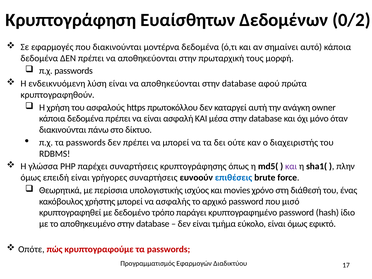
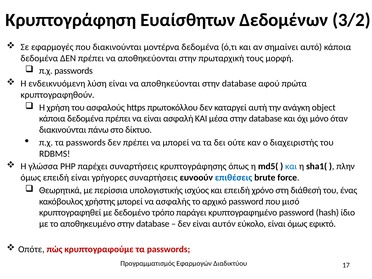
0/2: 0/2 -> 3/2 (351, 20)
owner: owner -> object (324, 108)
και colour: purple -> blue (291, 166)
και movies: movies -> επειδή (237, 190)
τμήμα: τμήμα -> αυτόν (224, 224)
